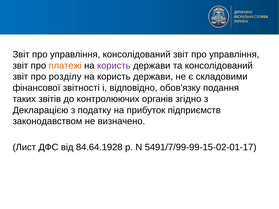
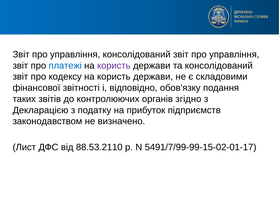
платежі colour: orange -> blue (65, 66)
розділу: розділу -> кодексу (65, 77)
84.64.1928: 84.64.1928 -> 88.53.2110 (99, 147)
